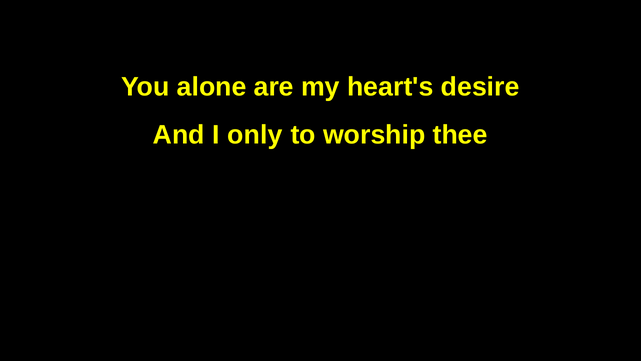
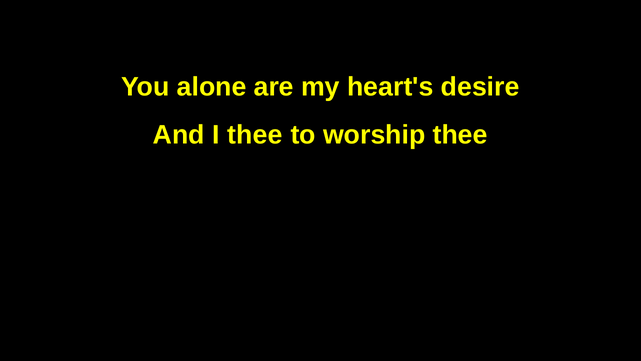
I only: only -> thee (255, 135)
